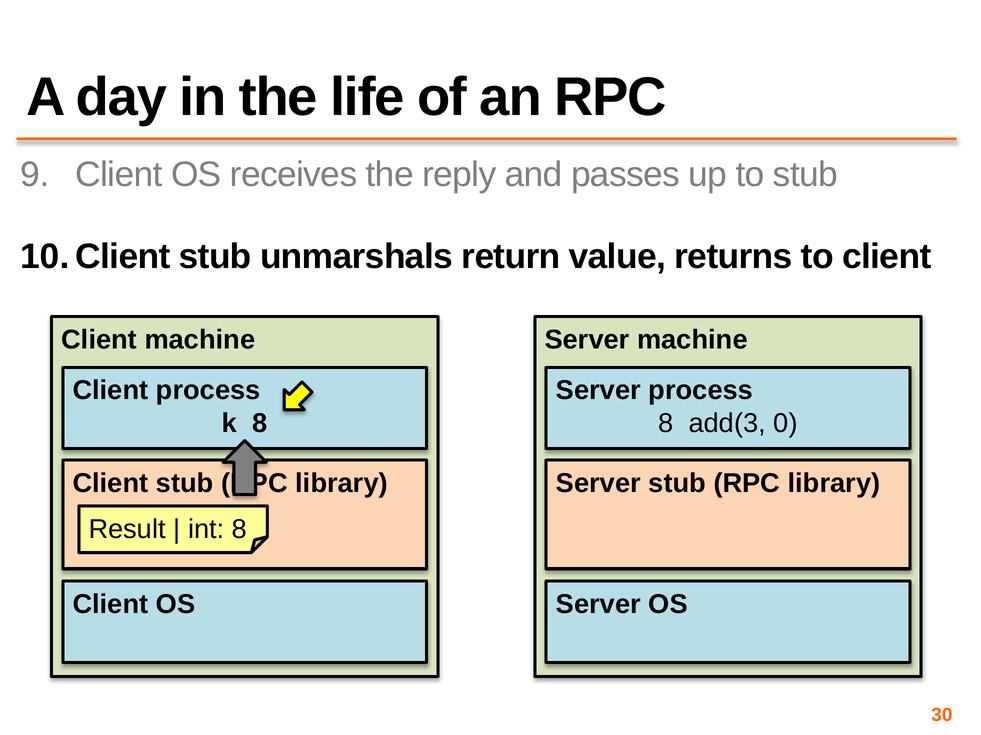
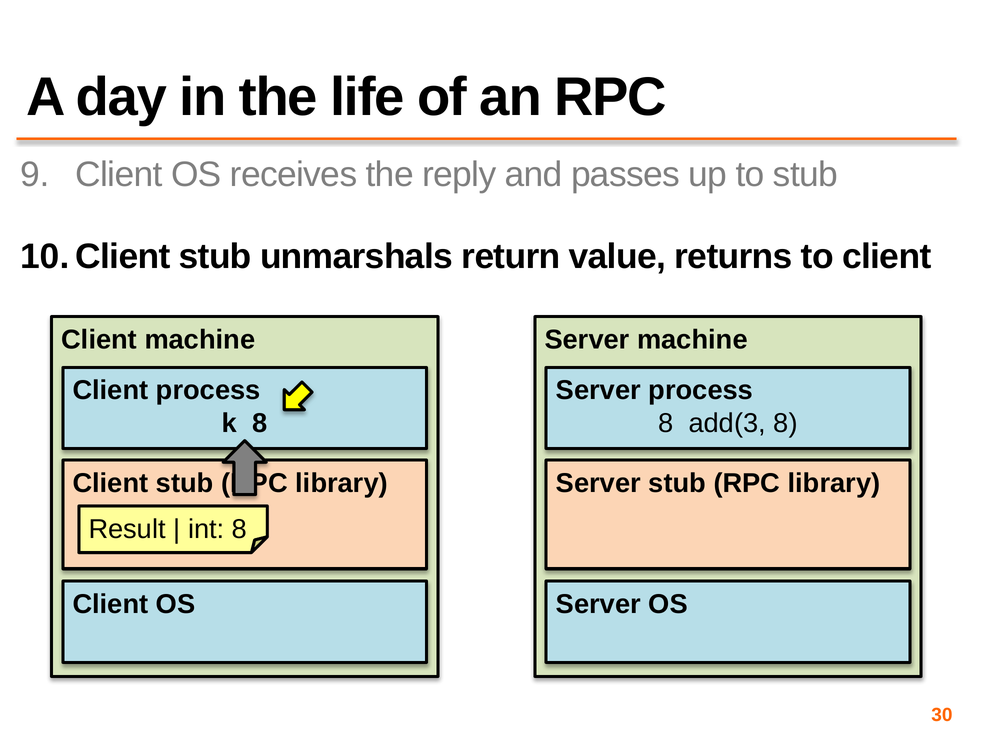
add(3 0: 0 -> 8 (786, 424)
